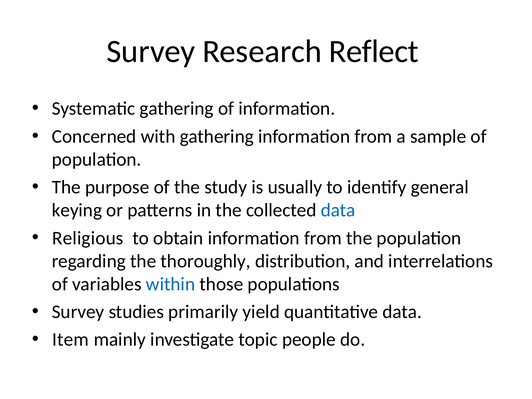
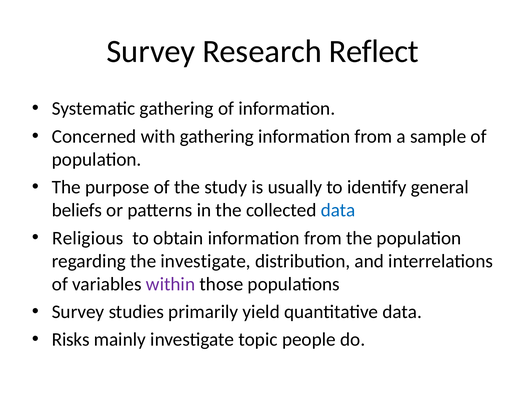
keying: keying -> beliefs (77, 210)
the thoroughly: thoroughly -> investigate (206, 261)
within colour: blue -> purple (171, 284)
Item: Item -> Risks (71, 340)
